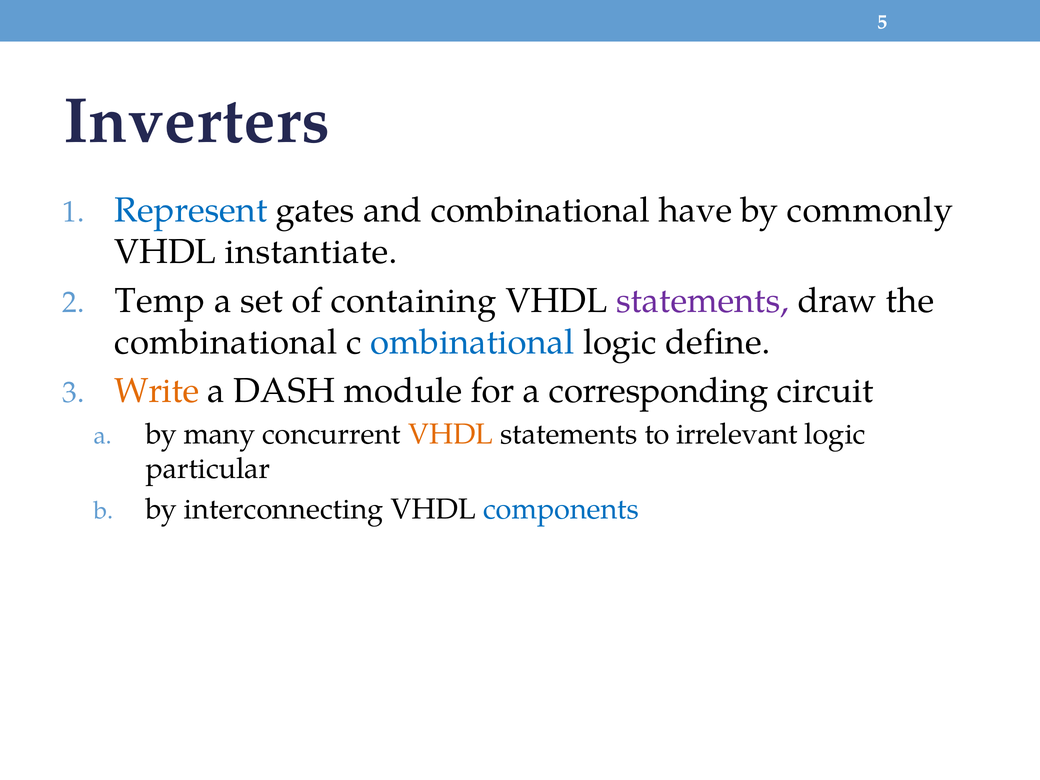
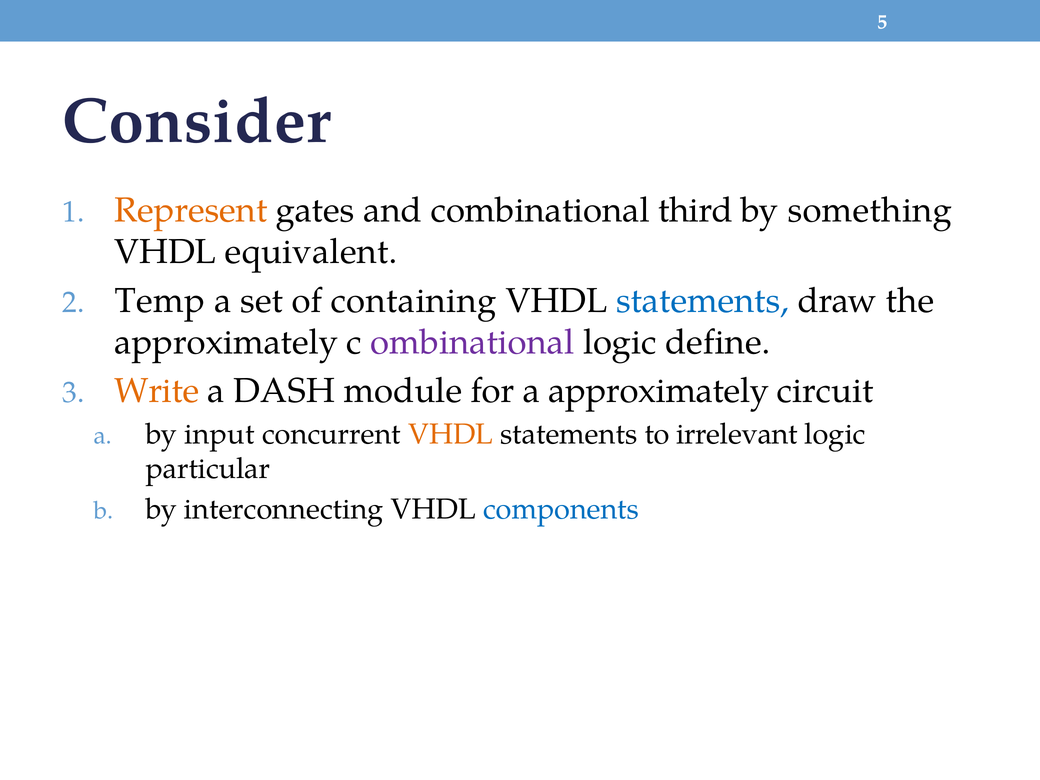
Inverters: Inverters -> Consider (197, 121)
Represent colour: blue -> orange (191, 210)
have: have -> third (696, 210)
commonly: commonly -> something (870, 210)
instantiate: instantiate -> equivalent (311, 252)
statements colour: purple -> blue (703, 301)
combinational: combinational -> approximately (226, 342)
ombinational colour: blue -> purple (472, 342)
a corresponding: corresponding -> approximately (659, 391)
many: many -> input (219, 434)
